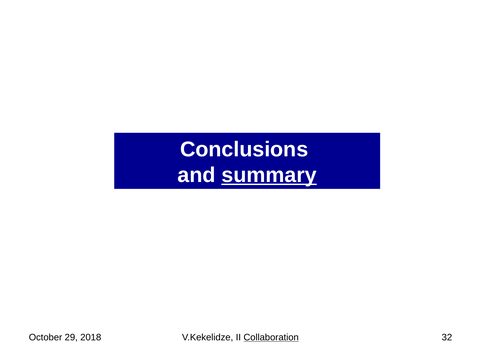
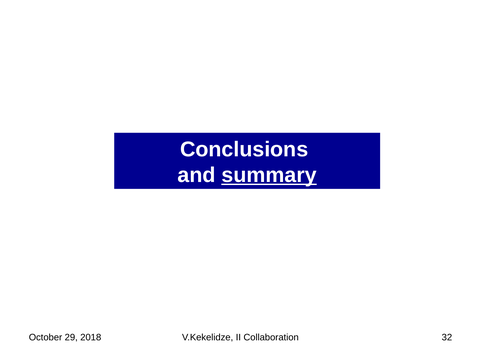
Collaboration underline: present -> none (271, 337)
